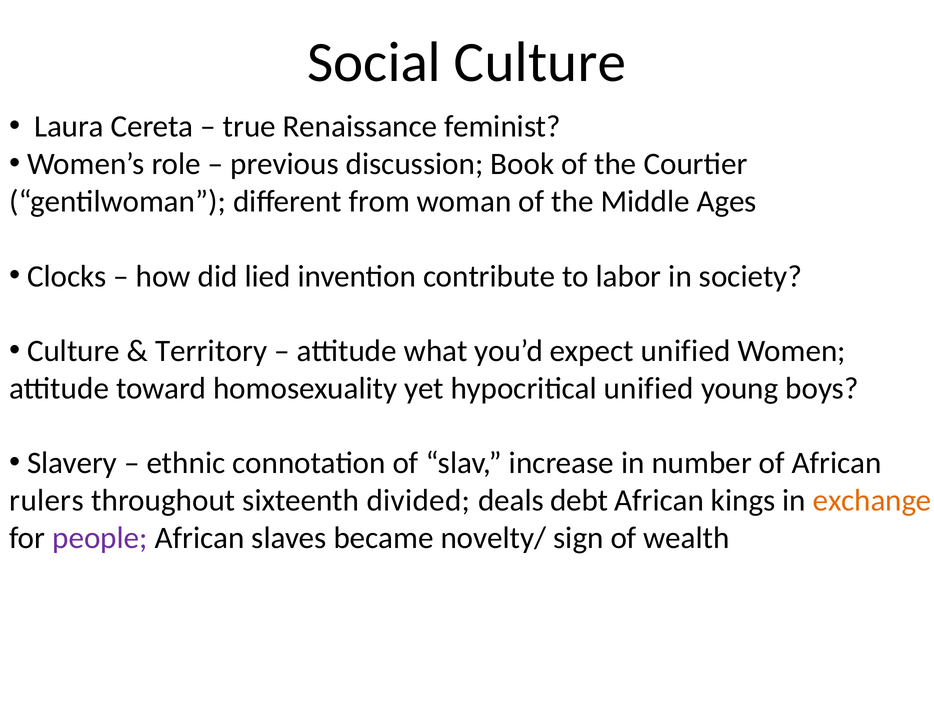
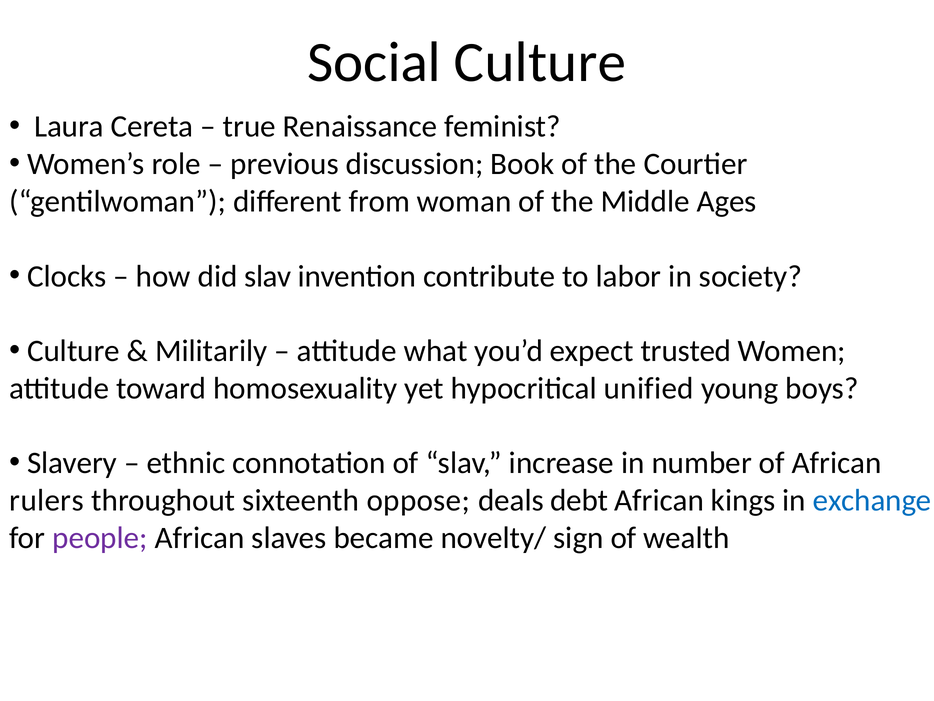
did lied: lied -> slav (268, 276)
Territory: Territory -> Militarily (211, 351)
expect unified: unified -> trusted (686, 351)
divided: divided -> oppose (418, 500)
exchange colour: orange -> blue (872, 500)
